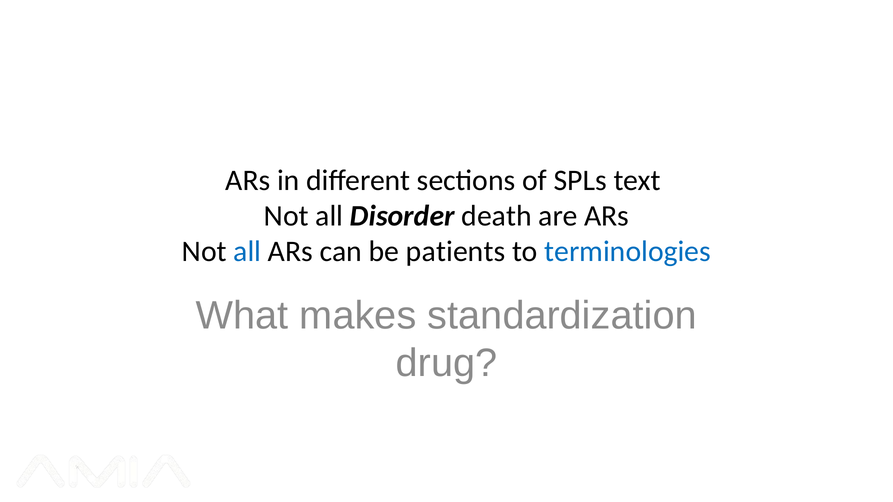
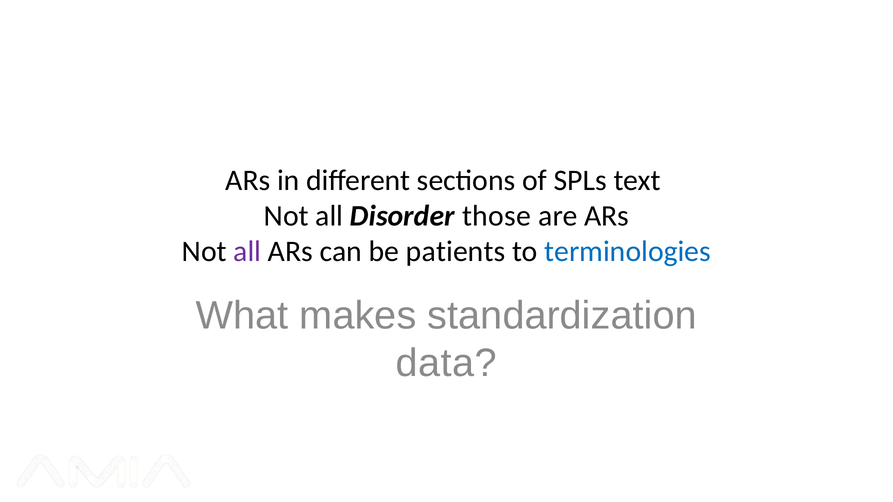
death: death -> those (496, 216)
all colour: blue -> purple (247, 252)
drug: drug -> data (446, 363)
